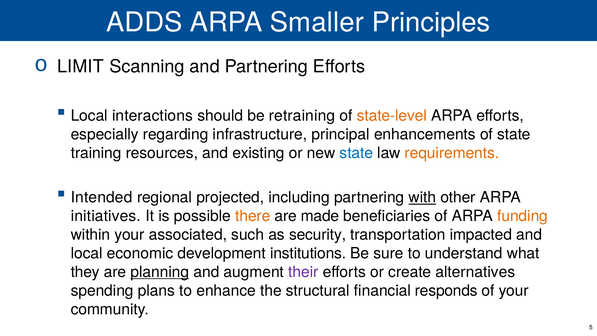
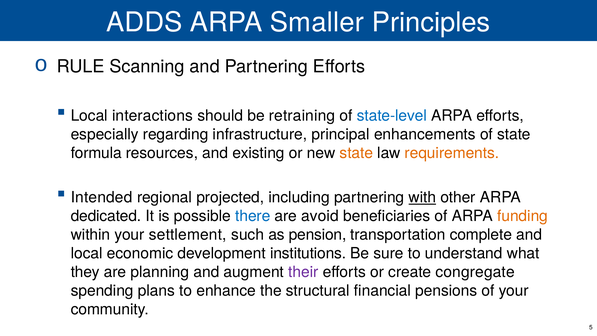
LIMIT: LIMIT -> RULE (81, 67)
state-level colour: orange -> blue (392, 116)
training: training -> formula (96, 153)
state colour: blue -> orange (356, 153)
initiatives: initiatives -> dedicated (106, 216)
there colour: orange -> blue (253, 216)
made: made -> avoid (320, 216)
associated: associated -> settlement (188, 235)
security: security -> pension (318, 235)
impacted: impacted -> complete (481, 235)
planning underline: present -> none (160, 272)
alternatives: alternatives -> congregate (475, 272)
responds: responds -> pensions (446, 290)
